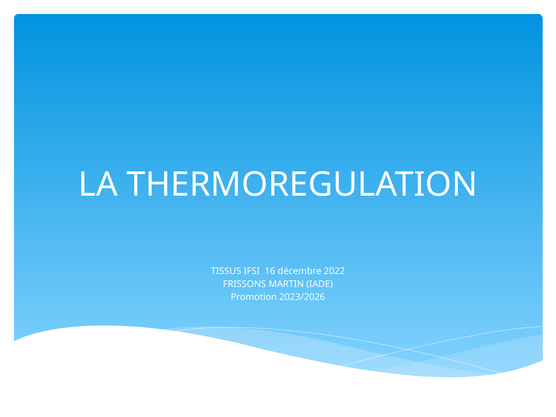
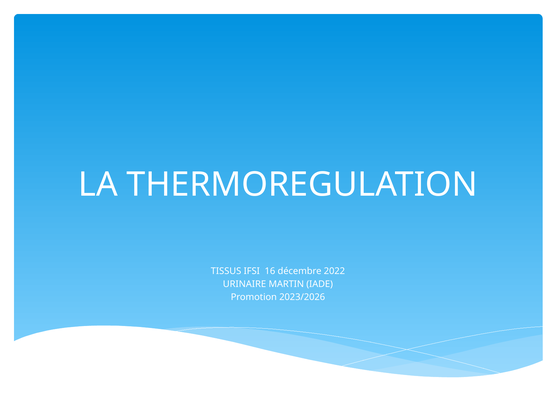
FRISSONS: FRISSONS -> URINAIRE (244, 284)
